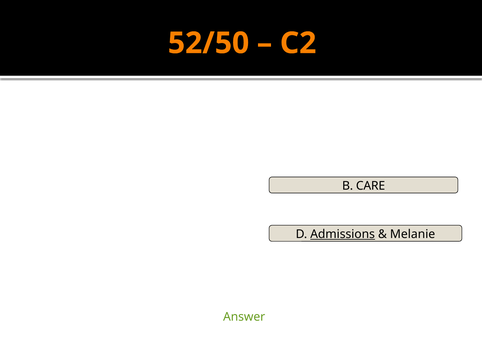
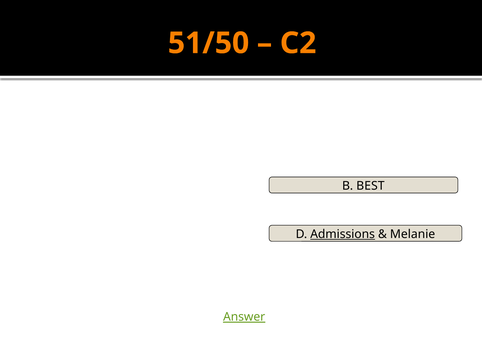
52/50: 52/50 -> 51/50 (209, 43)
CARE: CARE -> BEST (370, 186)
Answer underline: none -> present (244, 317)
